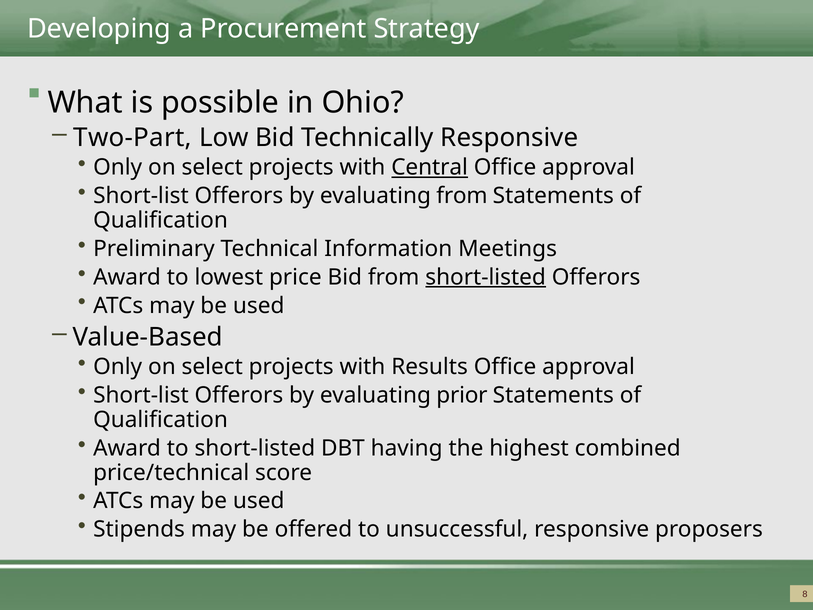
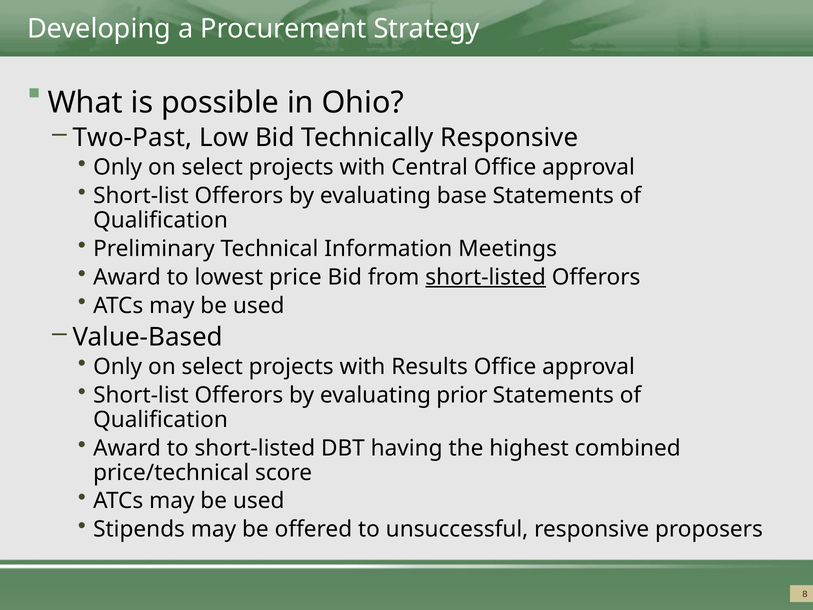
Two-Part: Two-Part -> Two-Past (133, 138)
Central underline: present -> none (430, 167)
evaluating from: from -> base (462, 196)
